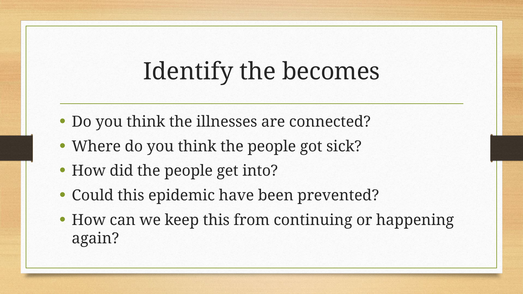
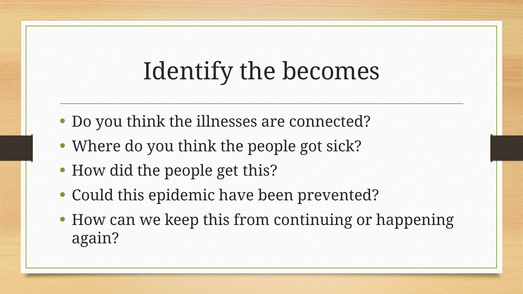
get into: into -> this (260, 171)
